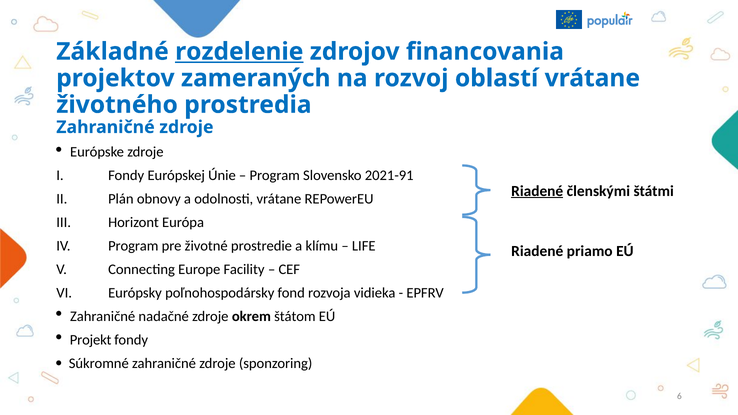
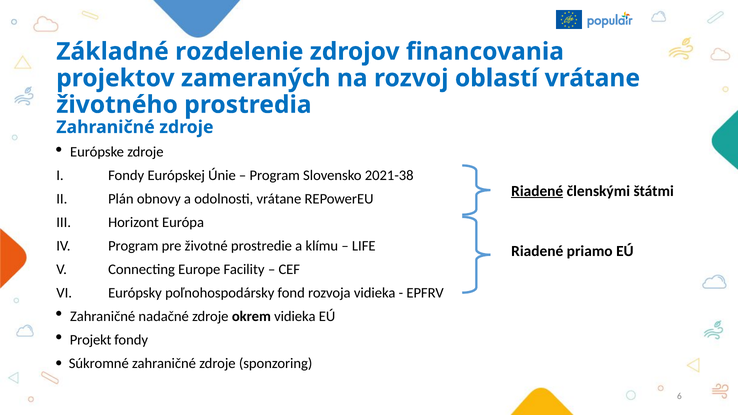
rozdelenie underline: present -> none (239, 52)
2021-91: 2021-91 -> 2021-38 (389, 176)
okrem štátom: štátom -> vidieka (295, 316)
